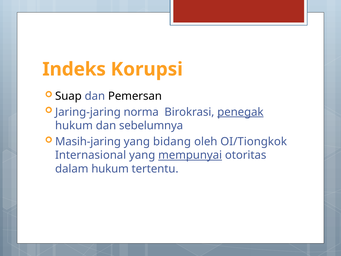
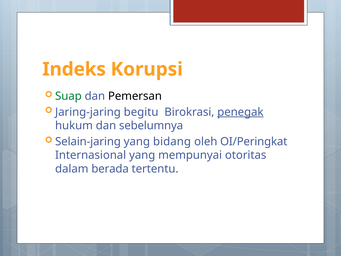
Suap colour: black -> green (68, 96)
norma: norma -> begitu (141, 112)
Masih-jaring: Masih-jaring -> Selain-jaring (88, 141)
OI/Tiongkok: OI/Tiongkok -> OI/Peringkat (254, 141)
mempunyai underline: present -> none (190, 155)
dalam hukum: hukum -> berada (110, 169)
